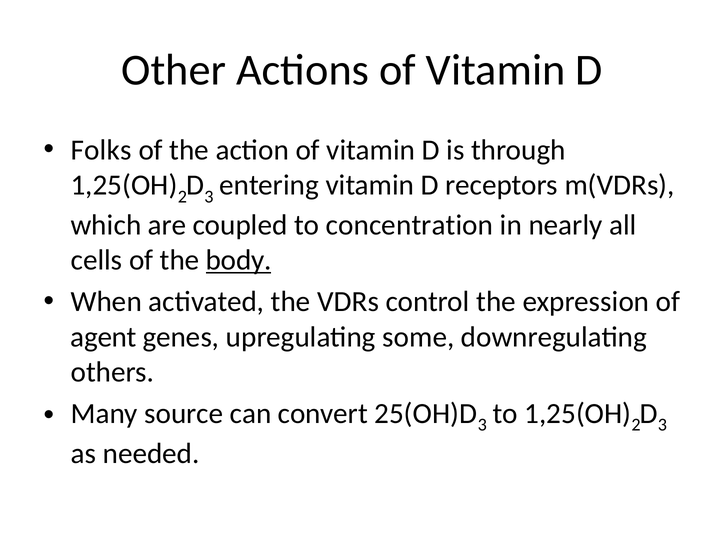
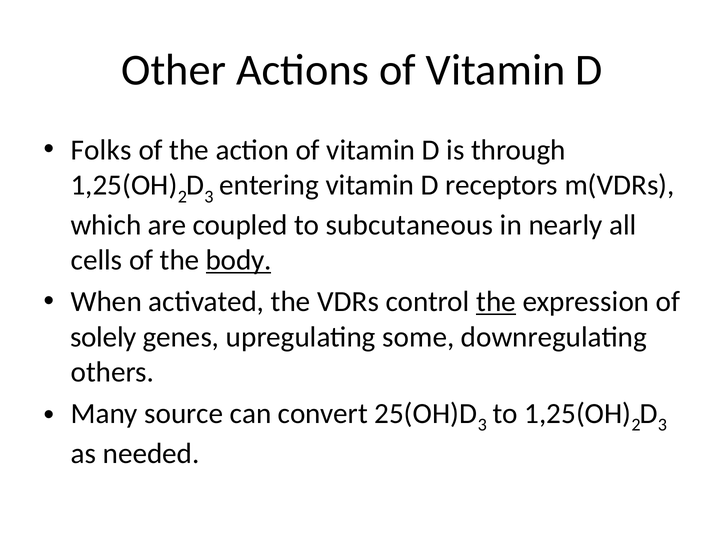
concentration: concentration -> subcutaneous (409, 225)
the underline: none -> present (496, 302)
agent: agent -> solely (103, 337)
